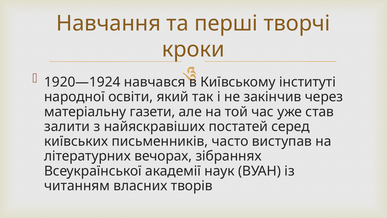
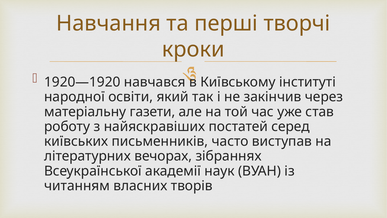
1920—1924: 1920—1924 -> 1920—1920 (82, 82)
залити: залити -> роботу (67, 126)
